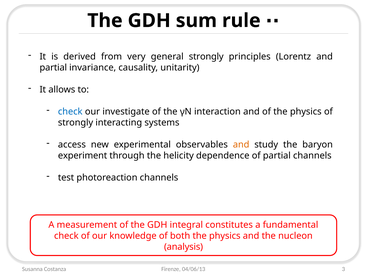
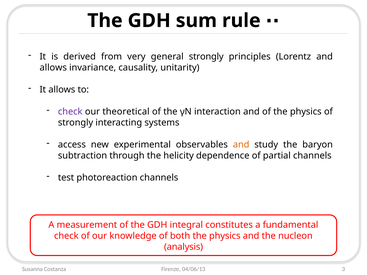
partial: partial -> allows (53, 68)
check colour: blue -> purple (70, 112)
investigate: investigate -> theoretical (126, 112)
experiment: experiment -> subtraction (83, 156)
